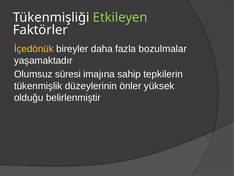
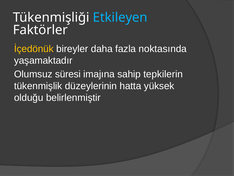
Etkileyen colour: light green -> light blue (120, 17)
bozulmalar: bozulmalar -> noktasında (163, 49)
önler: önler -> hatta (130, 86)
